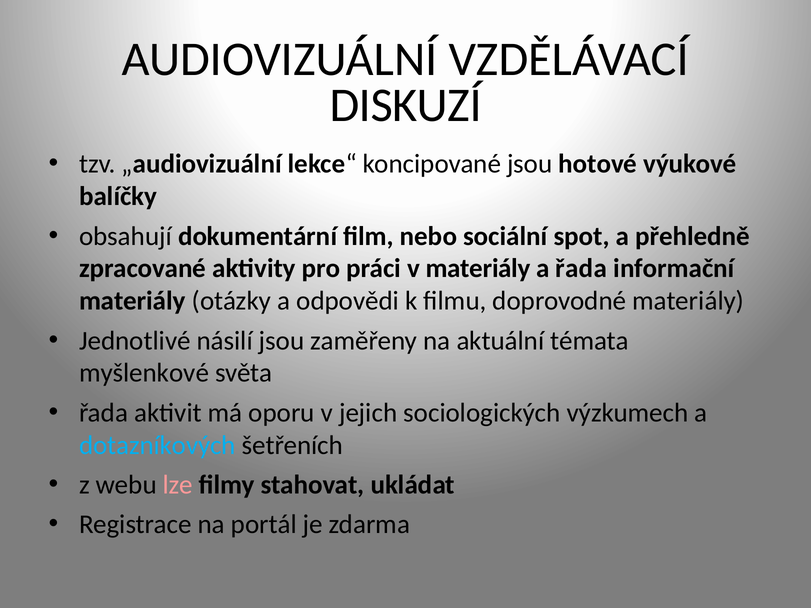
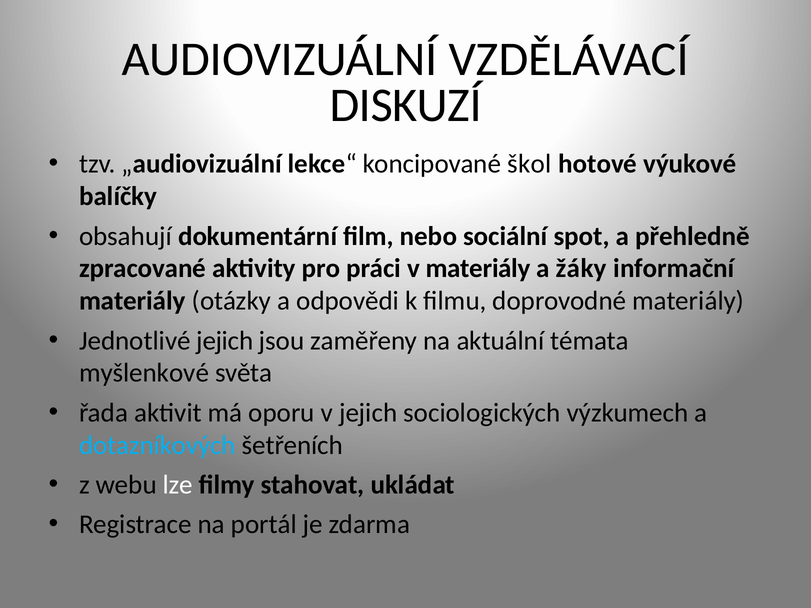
koncipované jsou: jsou -> škol (530, 164)
a řada: řada -> žáky (581, 269)
Jednotlivé násilí: násilí -> jejich (225, 341)
lze colour: pink -> white (178, 485)
